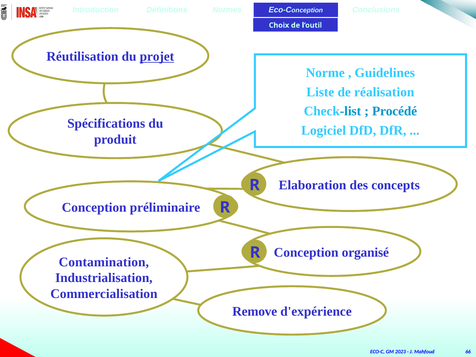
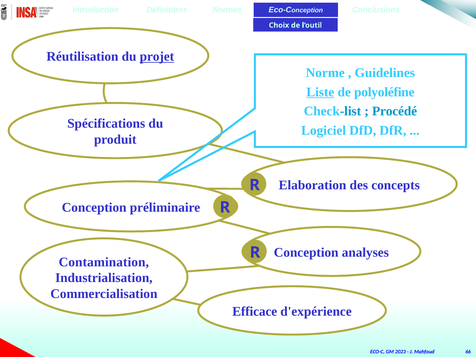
Liste underline: none -> present (320, 92)
réalisation: réalisation -> polyoléfine (384, 92)
organisé: organisé -> analyses (365, 252)
Remove: Remove -> Efficace (255, 311)
